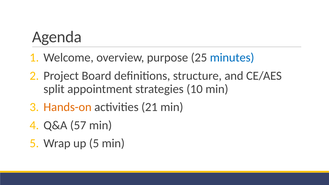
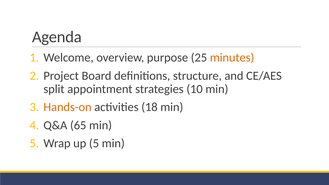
minutes colour: blue -> orange (232, 58)
21: 21 -> 18 (149, 107)
57: 57 -> 65 (78, 125)
